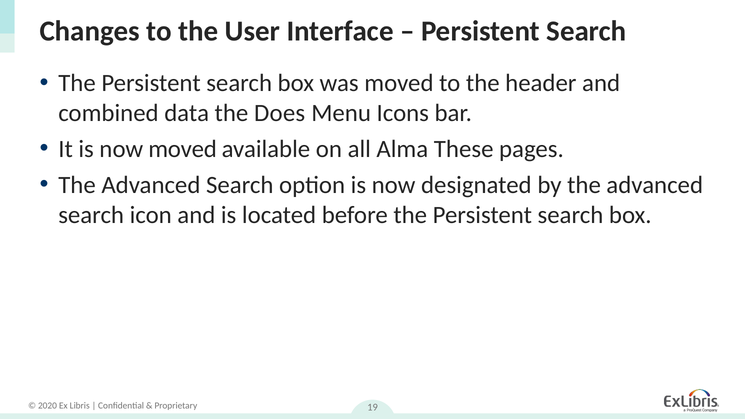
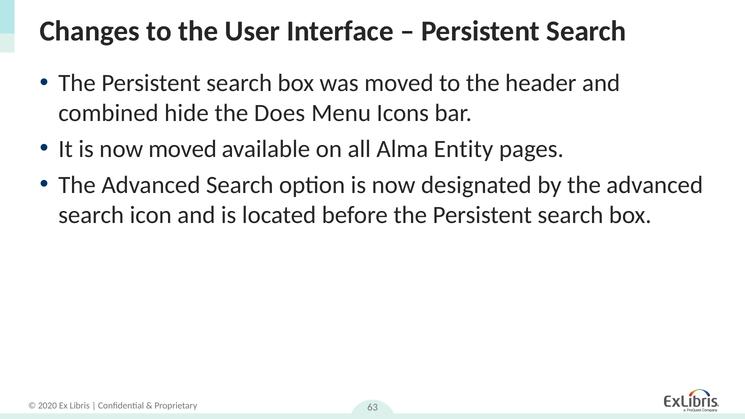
data: data -> hide (187, 113)
These: These -> Entity (464, 149)
19: 19 -> 63 (373, 408)
